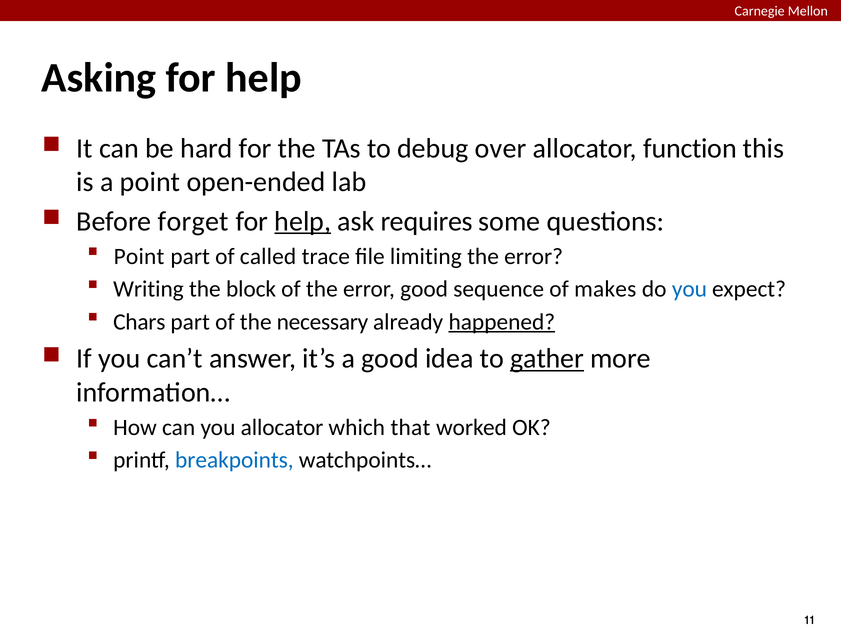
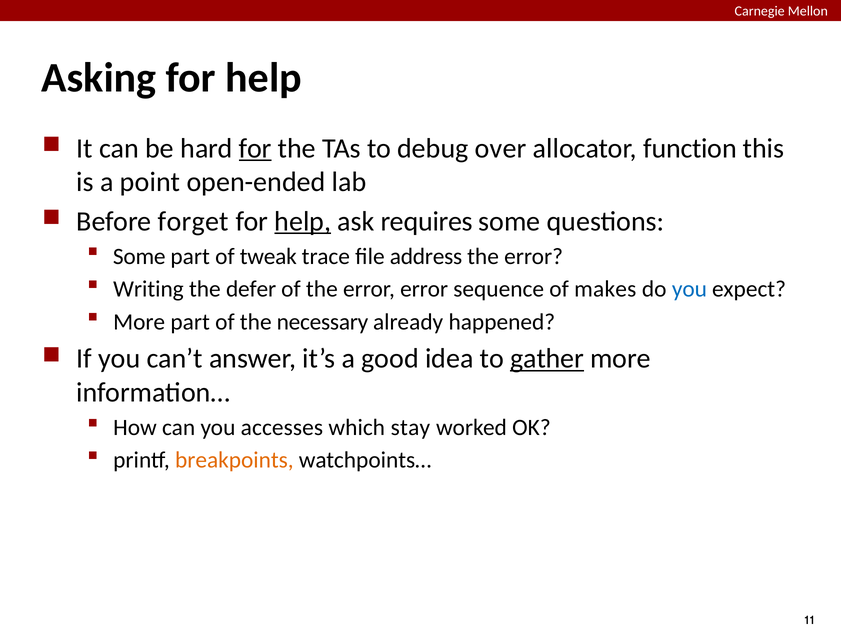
for underline: none -> present (255, 148)
Point: Point -> Some (139, 256)
called: called -> tweak (268, 256)
limiting: limiting -> address (426, 256)
block: block -> defer (251, 289)
error good: good -> error (424, 289)
Chars: Chars -> More (139, 322)
happened underline: present -> none (502, 322)
you allocator: allocator -> accesses (282, 427)
that: that -> stay (410, 427)
breakpoints colour: blue -> orange (234, 460)
